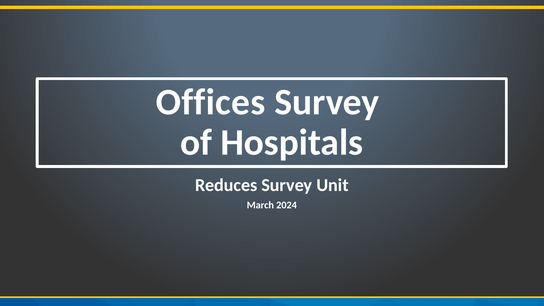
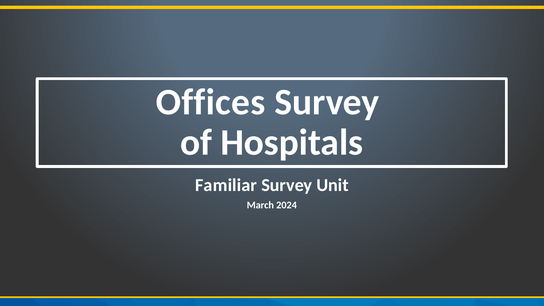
Reduces: Reduces -> Familiar (226, 185)
